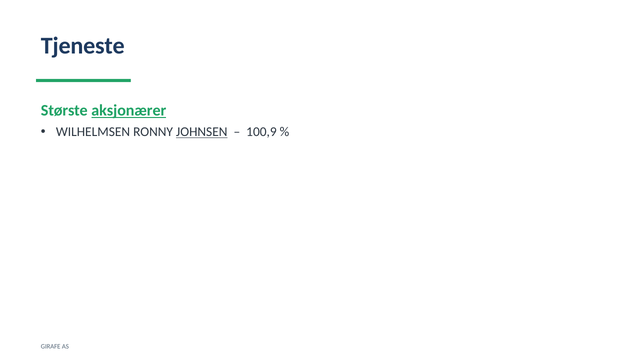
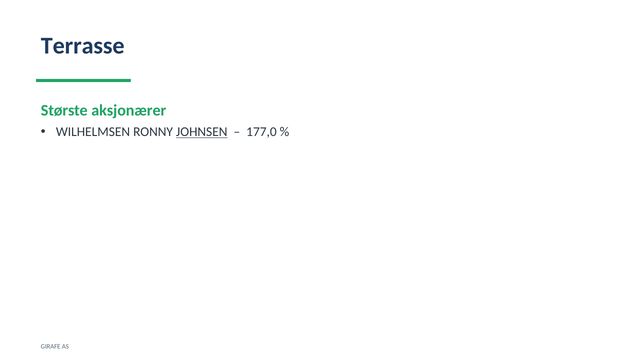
Tjeneste: Tjeneste -> Terrasse (83, 46)
aksjonærer underline: present -> none (129, 111)
100,9: 100,9 -> 177,0 (261, 132)
